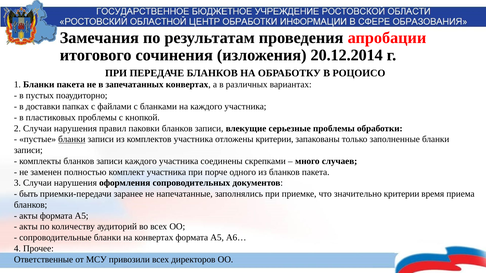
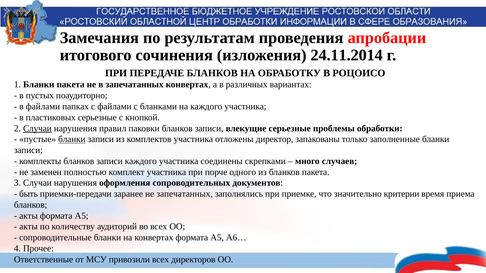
20.12.2014: 20.12.2014 -> 24.11.2014 (347, 55)
в доставки: доставки -> файлами (43, 107)
пластиковых проблемы: проблемы -> серьезные (97, 118)
Случаи underline: none -> present (37, 129)
отложены критерии: критерии -> директор (275, 139)
не напечатанные: напечатанные -> запечатанных (185, 194)
